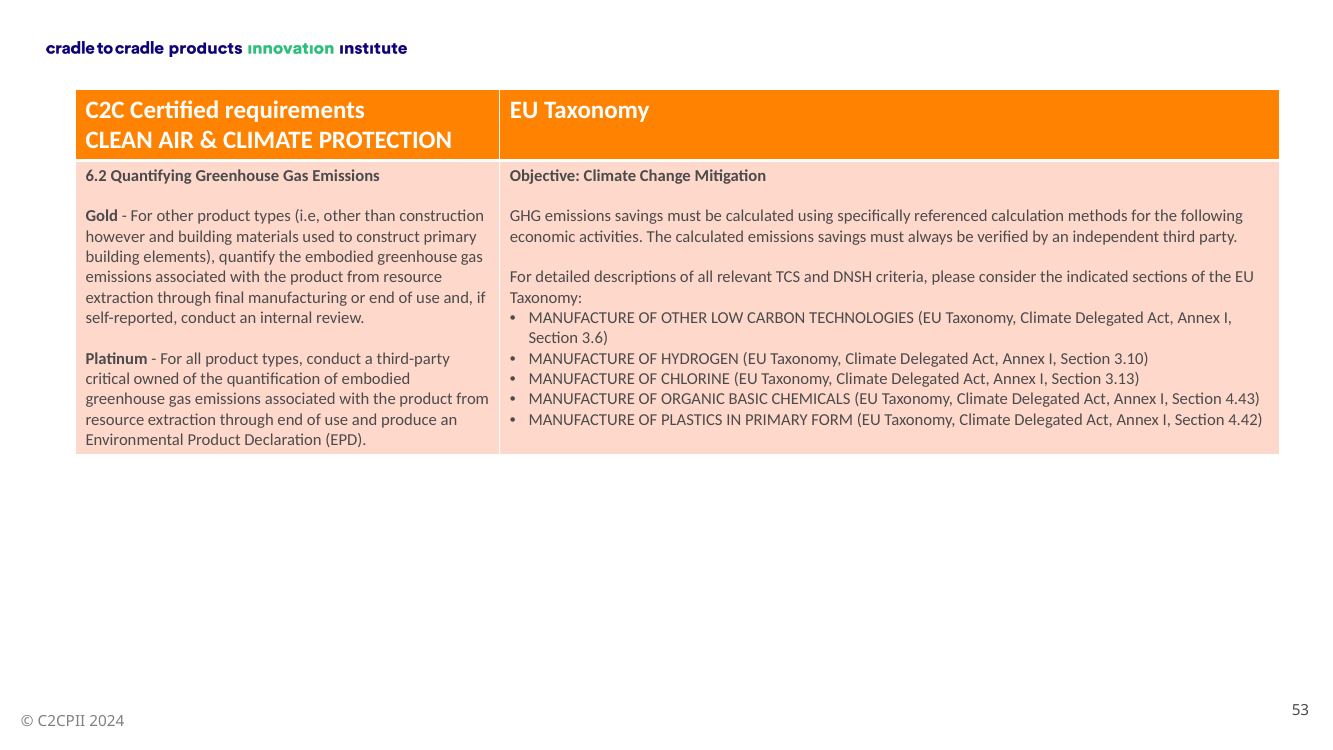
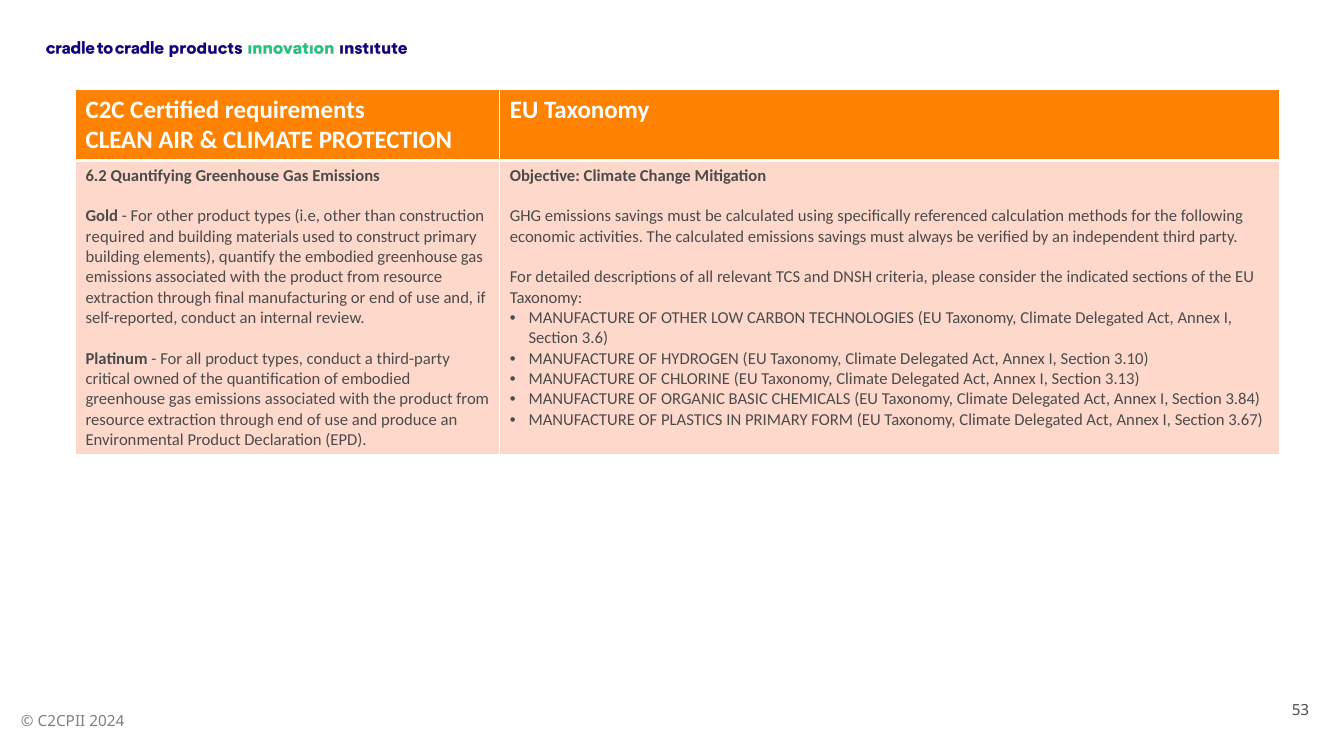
however: however -> required (115, 237)
4.43: 4.43 -> 3.84 (1243, 399)
4.42: 4.42 -> 3.67 (1246, 420)
